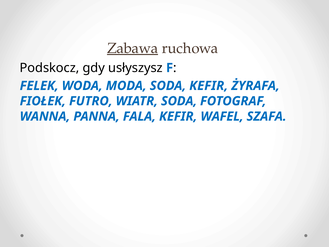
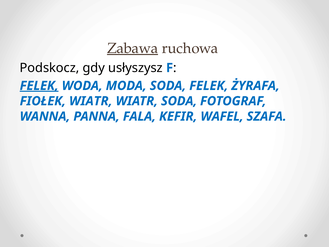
FELEK underline: none -> present (39, 86)
SODA KEFIR: KEFIR -> FELEK (209, 86)
FIOŁEK FUTRO: FUTRO -> WIATR (91, 101)
